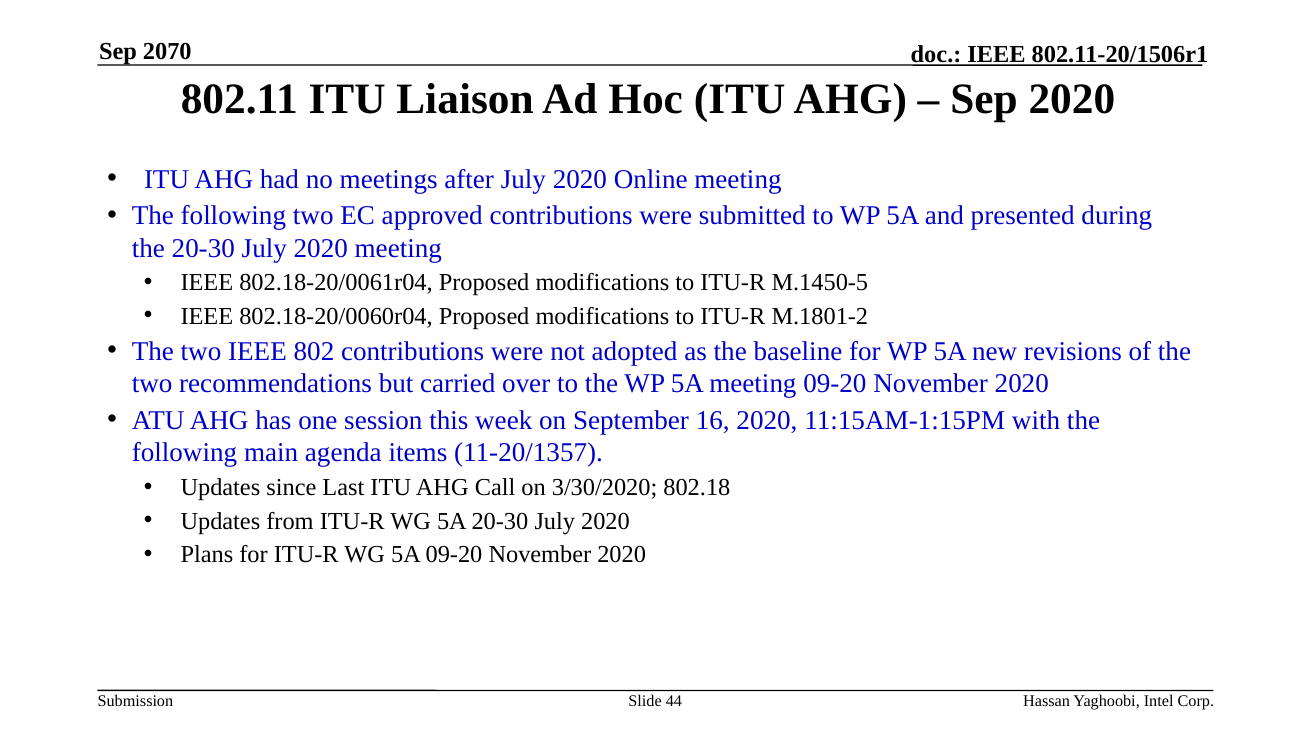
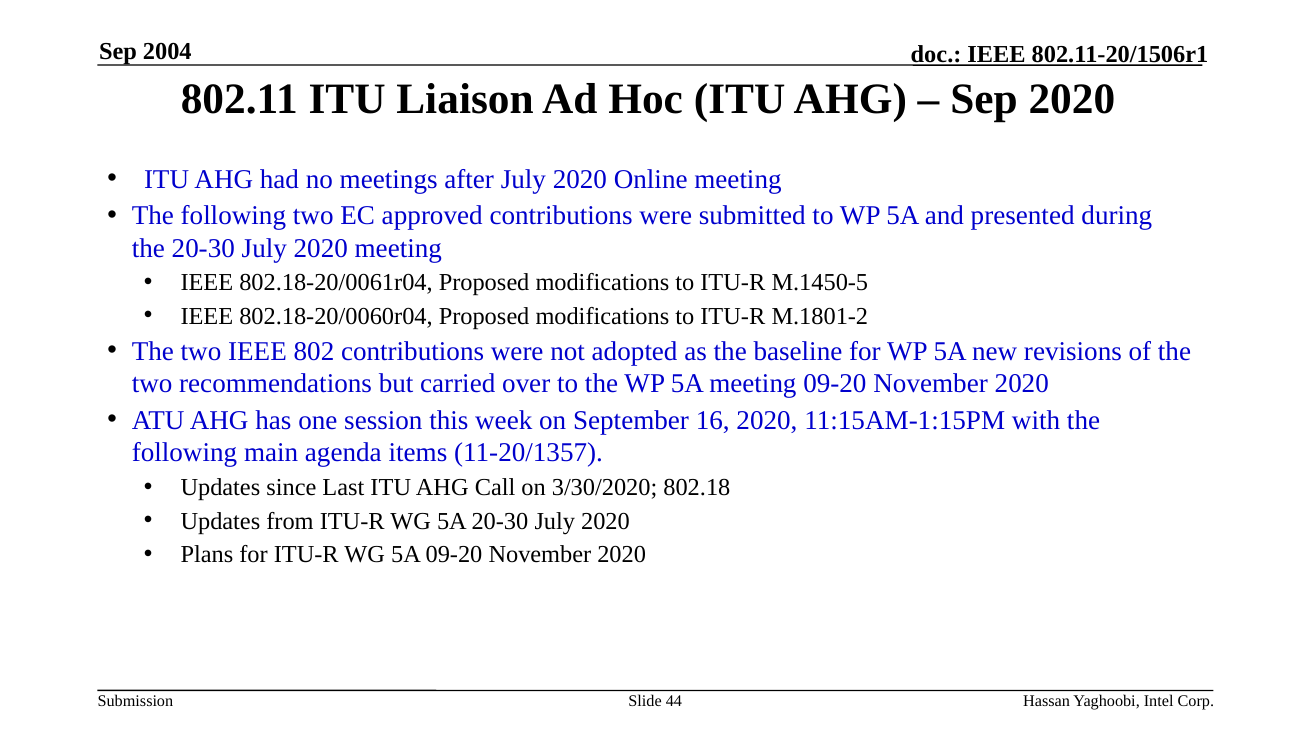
2070: 2070 -> 2004 (167, 52)
